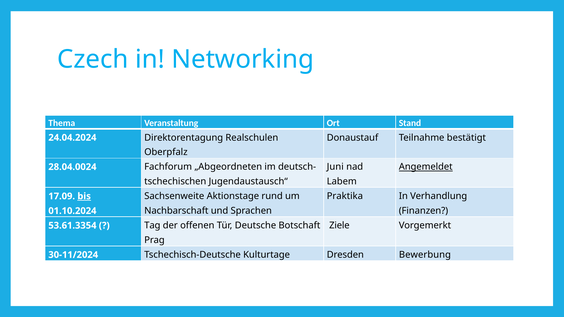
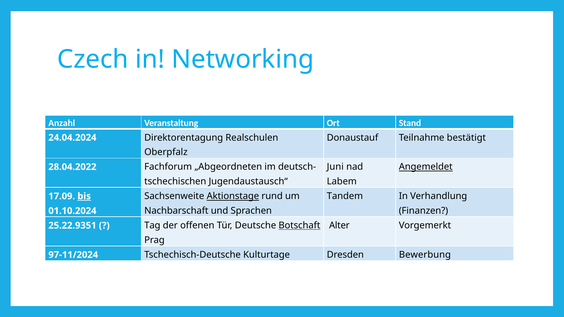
Thema: Thema -> Anzahl (62, 123)
28.04.0024: 28.04.0024 -> 28.04.2022 (72, 167)
Aktionstage underline: none -> present (233, 196)
Praktika: Praktika -> Tandem (345, 196)
Ziele: Ziele -> Alter (339, 226)
53.61.3354: 53.61.3354 -> 25.22.9351 (72, 226)
Botschaft underline: none -> present (299, 226)
30-11/2024: 30-11/2024 -> 97-11/2024 (73, 255)
